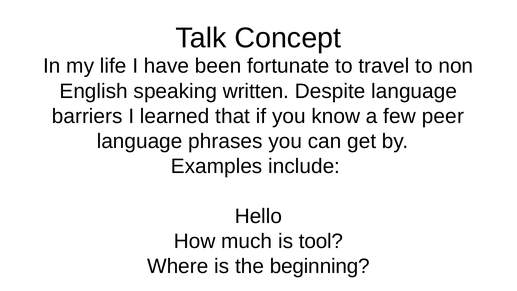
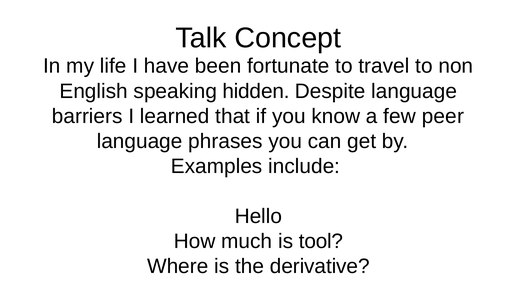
written: written -> hidden (256, 91)
beginning: beginning -> derivative (320, 266)
